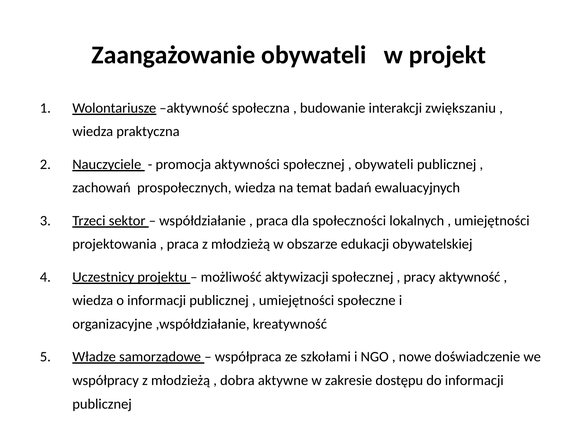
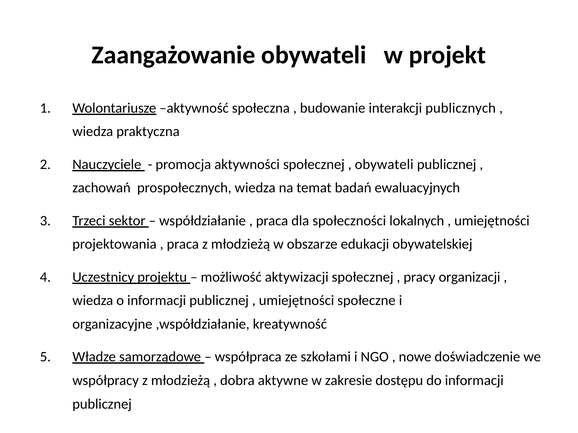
zwiększaniu: zwiększaniu -> publicznych (461, 108)
pracy aktywność: aktywność -> organizacji (470, 277)
